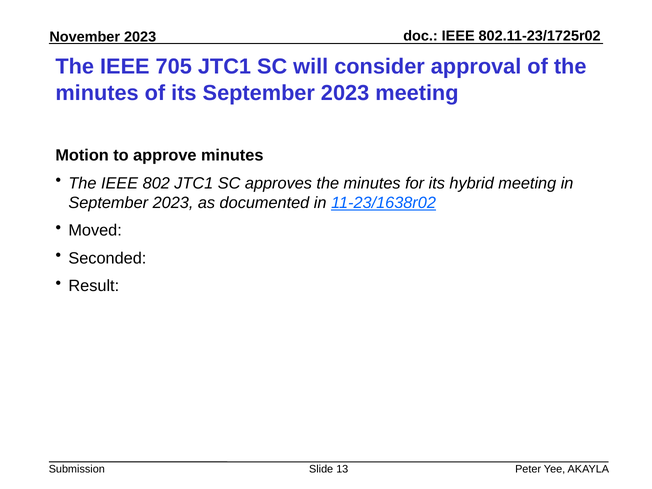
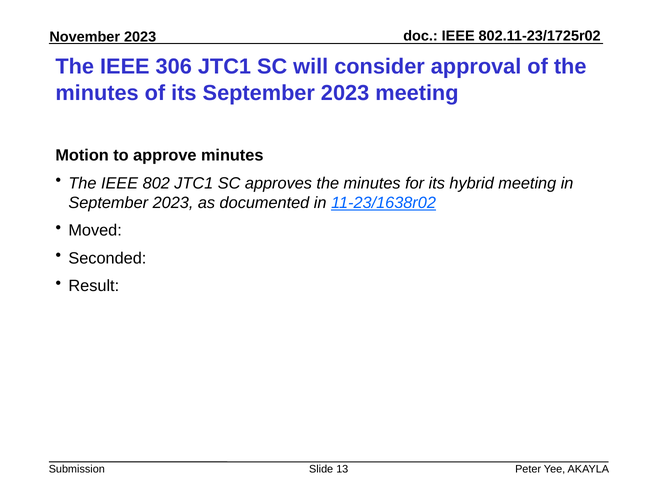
705: 705 -> 306 (174, 67)
